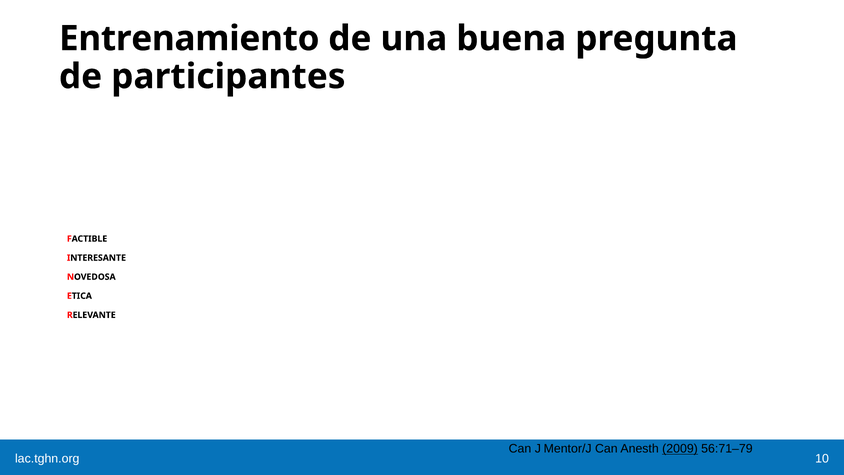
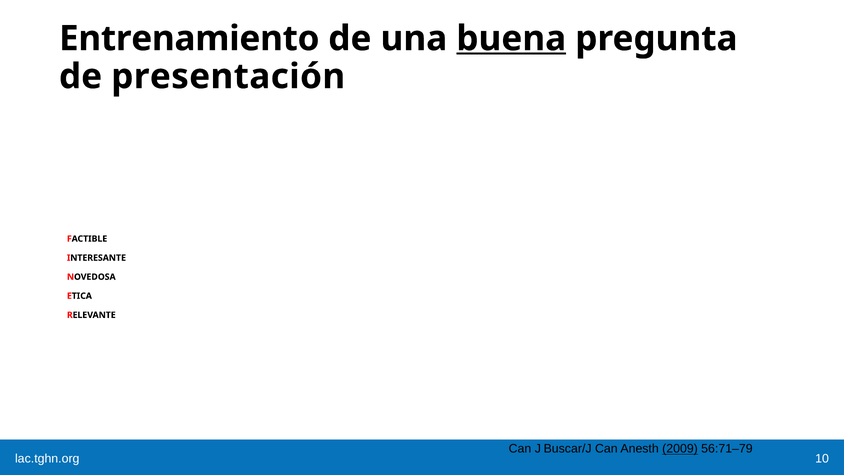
buena underline: none -> present (511, 39)
participantes: participantes -> presentación (228, 76)
Mentor/J: Mentor/J -> Buscar/J (568, 449)
